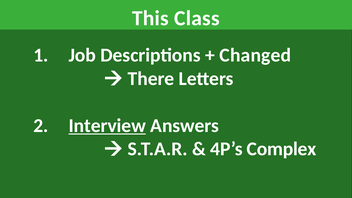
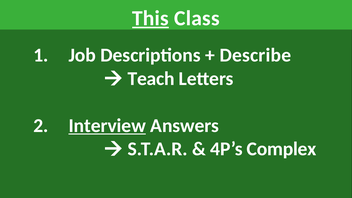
This underline: none -> present (150, 18)
Changed: Changed -> Describe (255, 55)
There: There -> Teach (151, 79)
